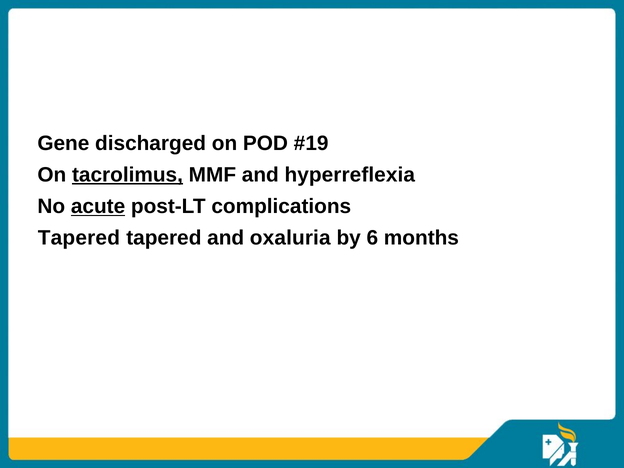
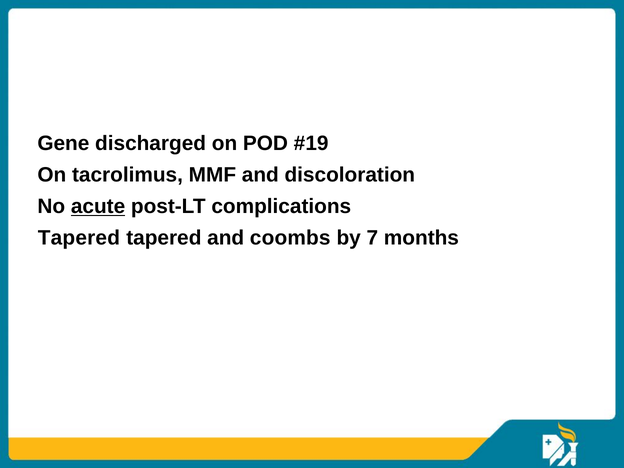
tacrolimus underline: present -> none (127, 175)
hyperreflexia: hyperreflexia -> discoloration (350, 175)
oxaluria: oxaluria -> coombs (290, 238)
6: 6 -> 7 (372, 238)
